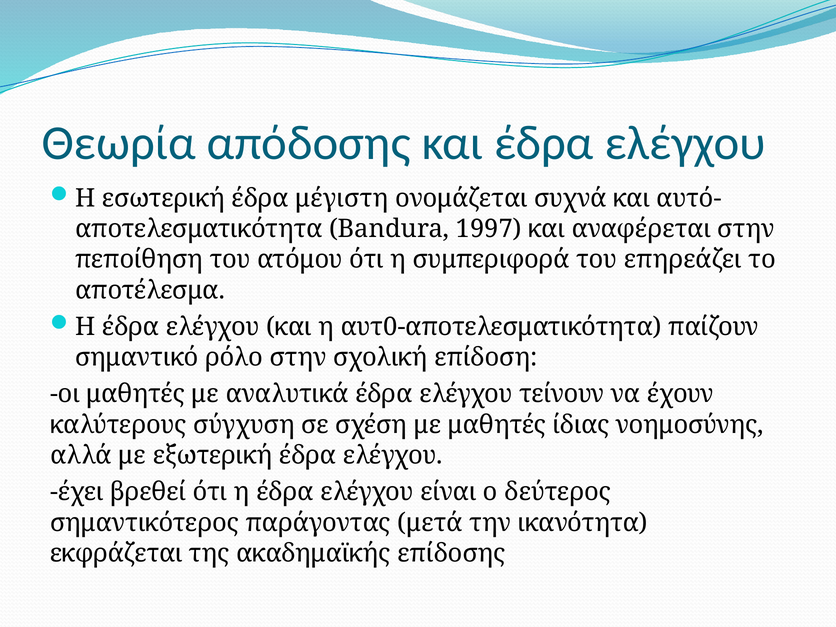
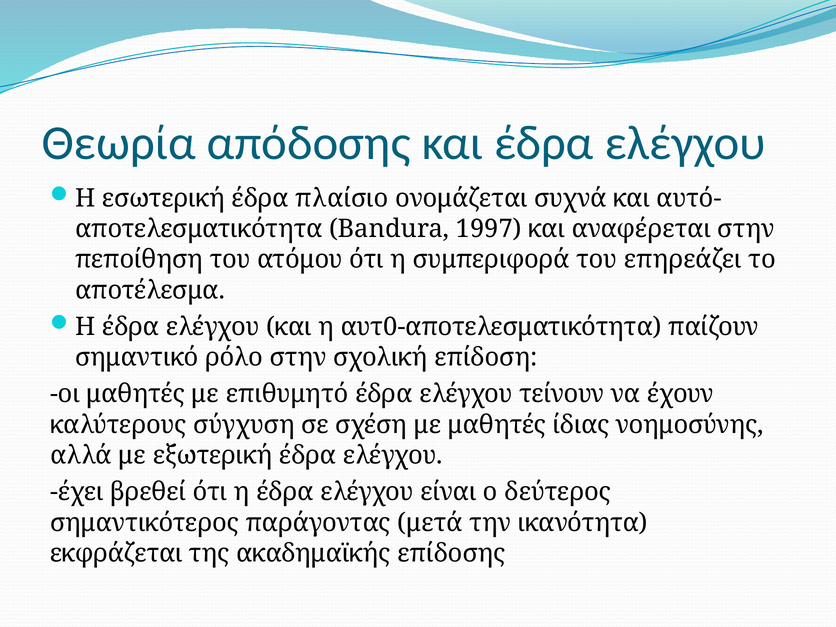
μέγιστη: μέγιστη -> πλαίσιο (342, 198)
αναλυτικά: αναλυτικά -> επιθυμητό (287, 394)
